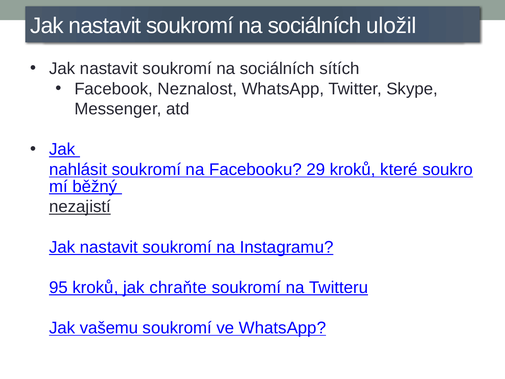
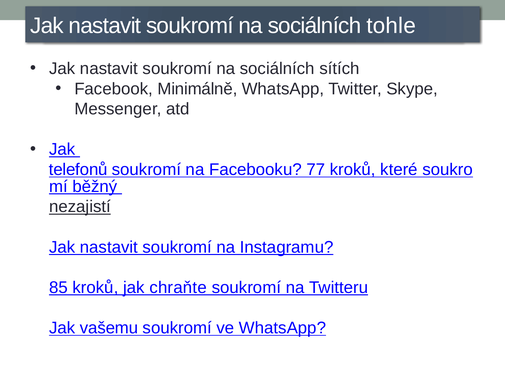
uložil: uložil -> tohle (391, 26)
Neznalost: Neznalost -> Minimálně (197, 89)
nahlásit: nahlásit -> telefonů (78, 170)
29: 29 -> 77 (316, 170)
95: 95 -> 85 (59, 287)
